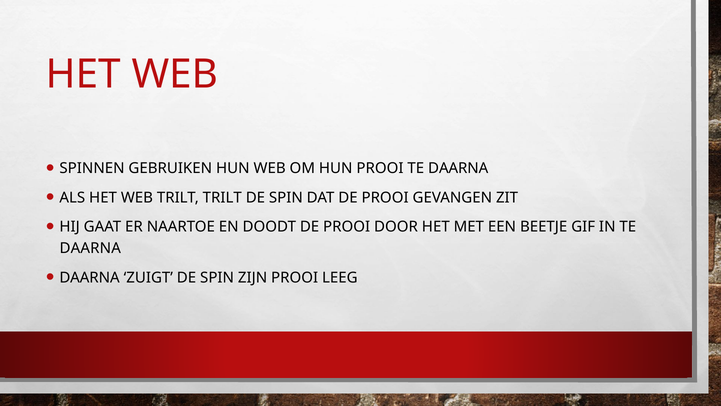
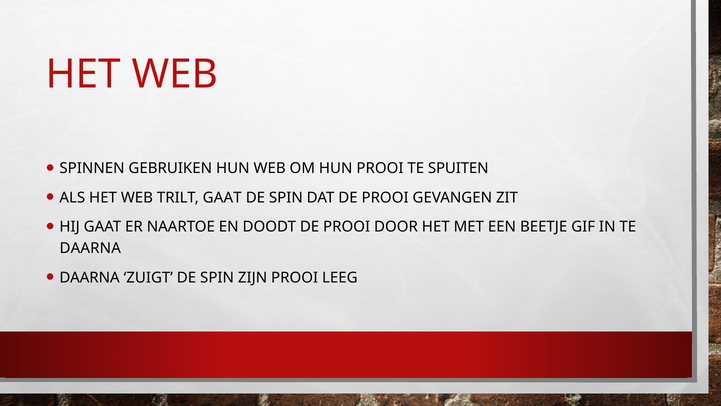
PROOI TE DAARNA: DAARNA -> SPUITEN (458, 168)
TRILT TRILT: TRILT -> GAAT (222, 197)
